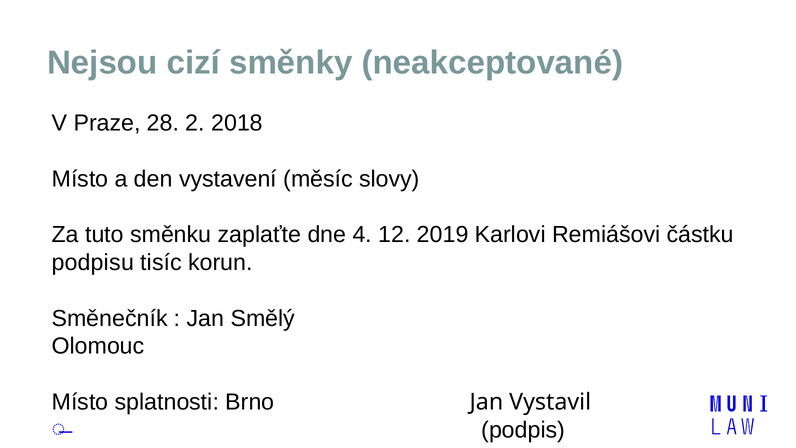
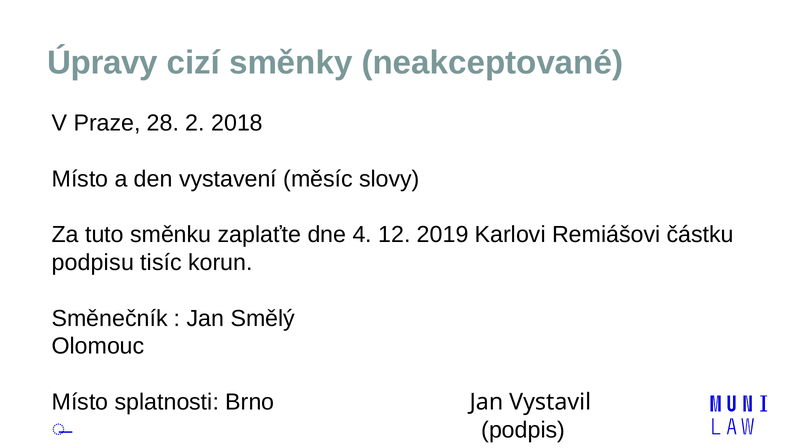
Nejsou: Nejsou -> Úpravy (102, 63)
